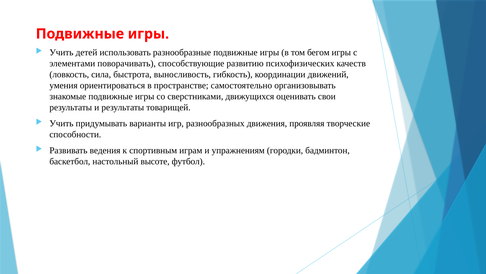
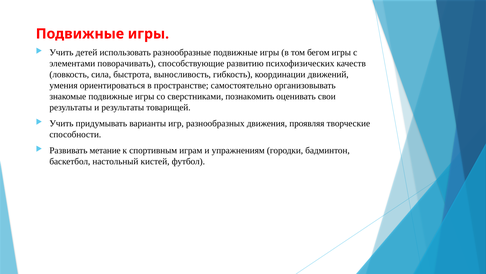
движущихся: движущихся -> познакомить (250, 96)
ведения: ведения -> метание (105, 150)
высоте: высоте -> кистей (155, 161)
